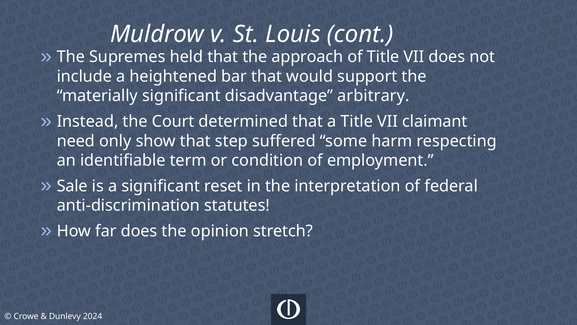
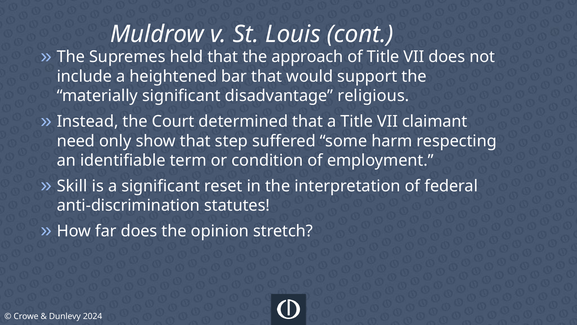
arbitrary: arbitrary -> religious (373, 96)
Sale: Sale -> Skill (72, 186)
